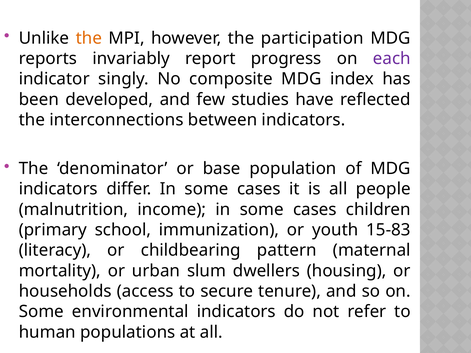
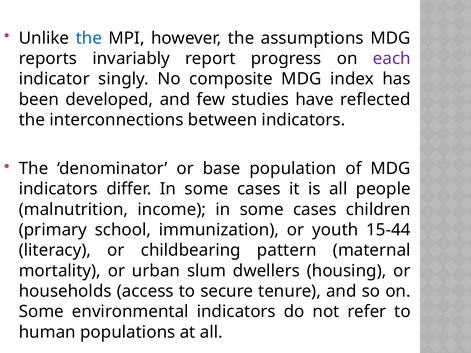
the colour: orange -> blue (89, 38)
participation: participation -> assumptions (312, 38)
15-83: 15-83 -> 15-44 (388, 230)
